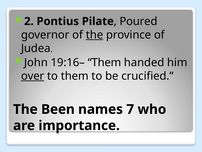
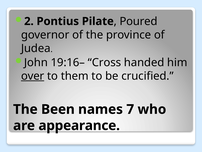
the underline: present -> none (95, 35)
19:16– Them: Them -> Cross (104, 62)
importance: importance -> appearance (79, 125)
